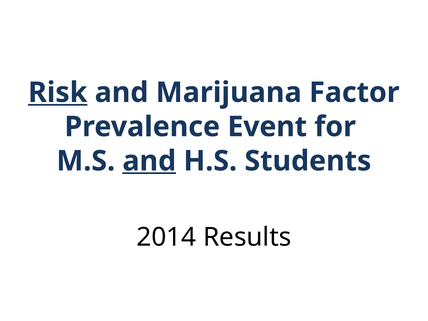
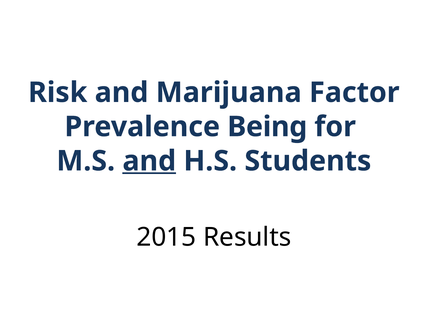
Risk underline: present -> none (58, 93)
Event: Event -> Being (267, 127)
2014: 2014 -> 2015 (166, 237)
